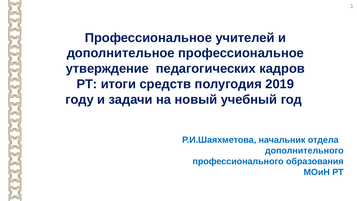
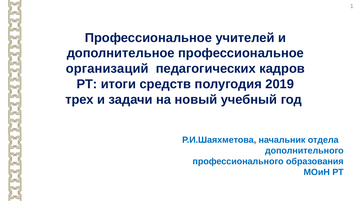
утверждение: утверждение -> организаций (107, 69)
году: году -> трех (80, 100)
